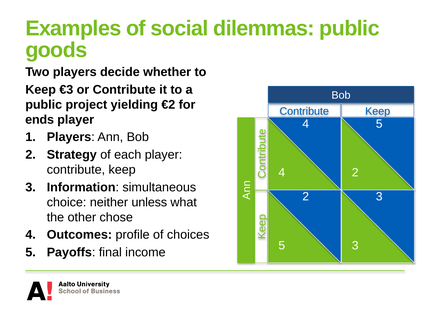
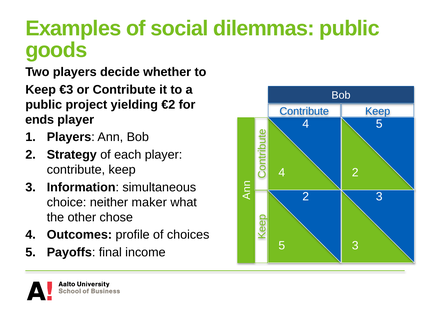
unless: unless -> maker (149, 202)
